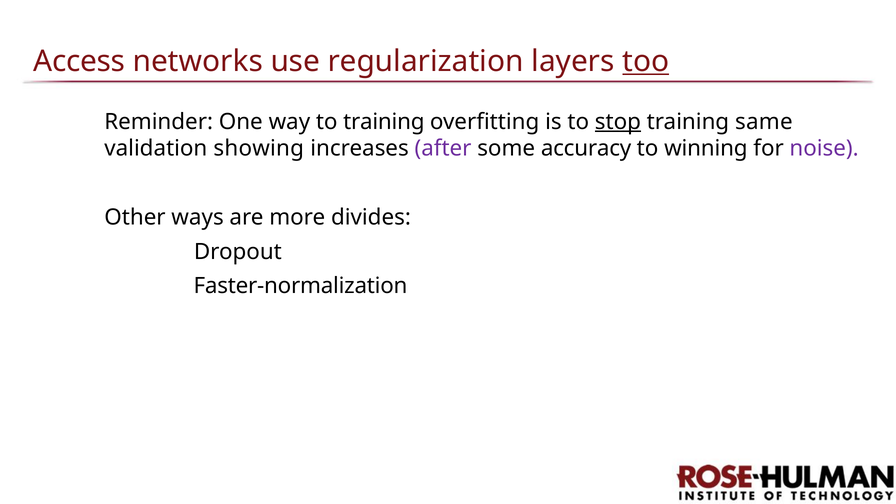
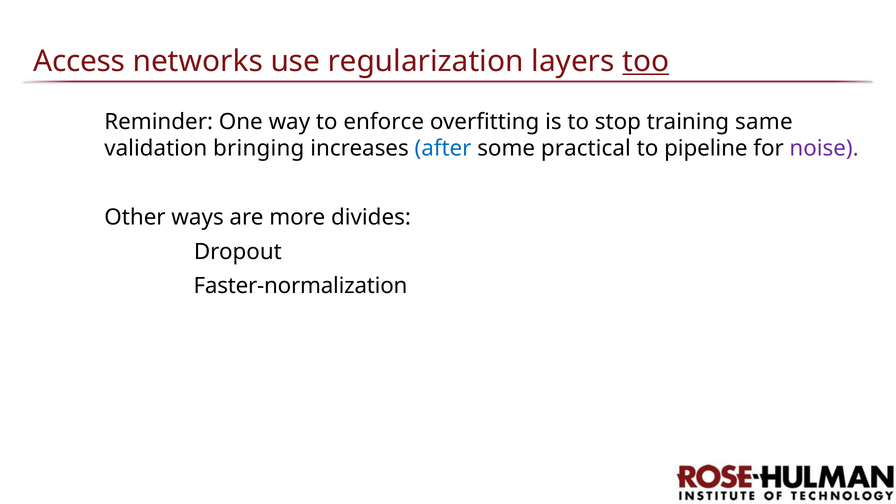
to training: training -> enforce (384, 122)
stop underline: present -> none (618, 122)
showing: showing -> bringing (259, 149)
after colour: purple -> blue (443, 149)
accuracy: accuracy -> practical (586, 149)
winning: winning -> pipeline (706, 149)
